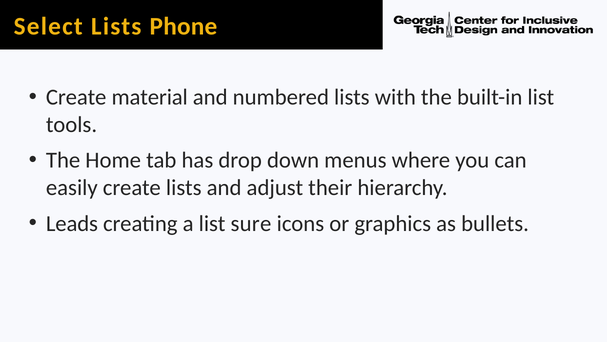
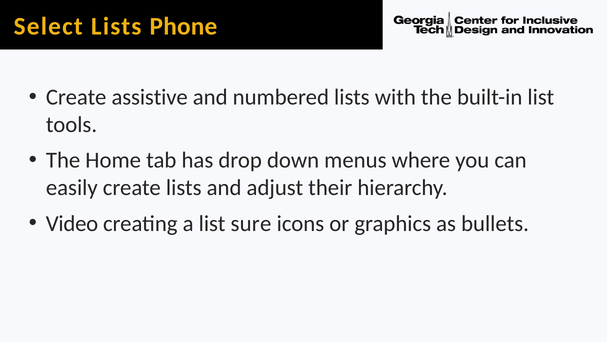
material: material -> assistive (150, 97)
Leads: Leads -> Video (72, 223)
